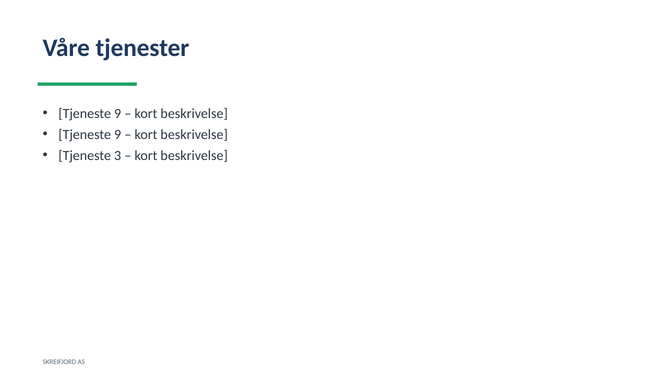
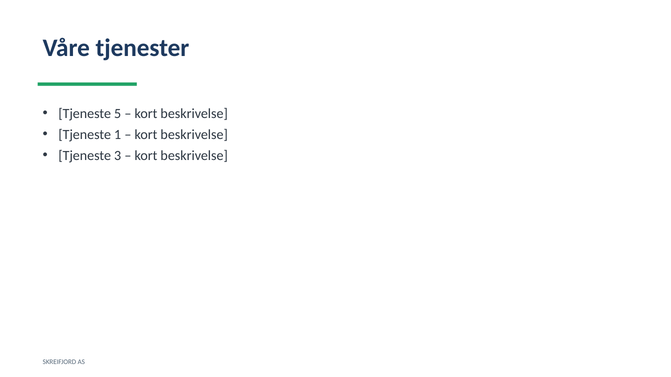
9: 9 -> 5 (118, 114)
9: 9 -> 1 (118, 135)
